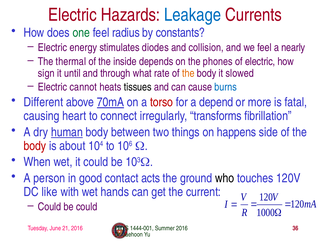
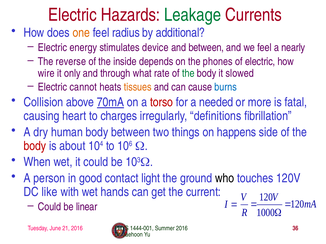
Leakage colour: blue -> green (193, 15)
one colour: green -> orange (81, 33)
constants: constants -> additional (180, 33)
diodes: diodes -> device (155, 48)
and collision: collision -> between (206, 48)
thermal: thermal -> reverse (71, 62)
sign: sign -> wire (46, 73)
until: until -> only (72, 73)
the colour: orange -> green (188, 73)
tissues colour: black -> orange (138, 87)
Different: Different -> Collision (43, 103)
depend: depend -> needed (216, 103)
connect: connect -> charges (119, 116)
transforms: transforms -> definitions (216, 116)
human underline: present -> none (67, 132)
acts: acts -> light (151, 179)
be could: could -> linear (87, 207)
